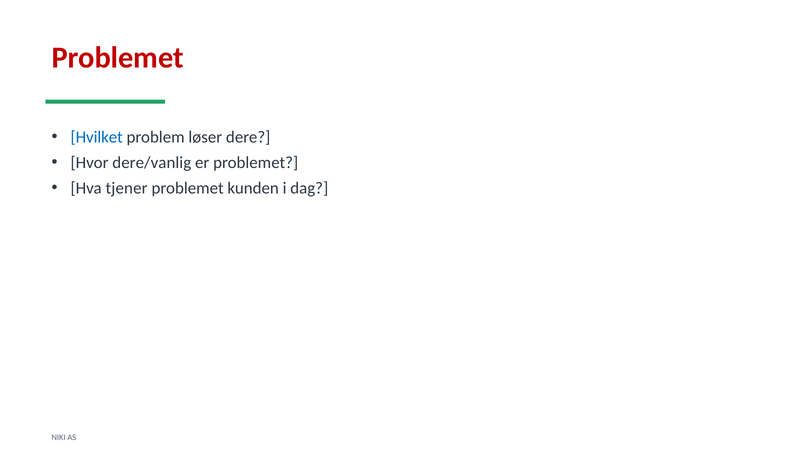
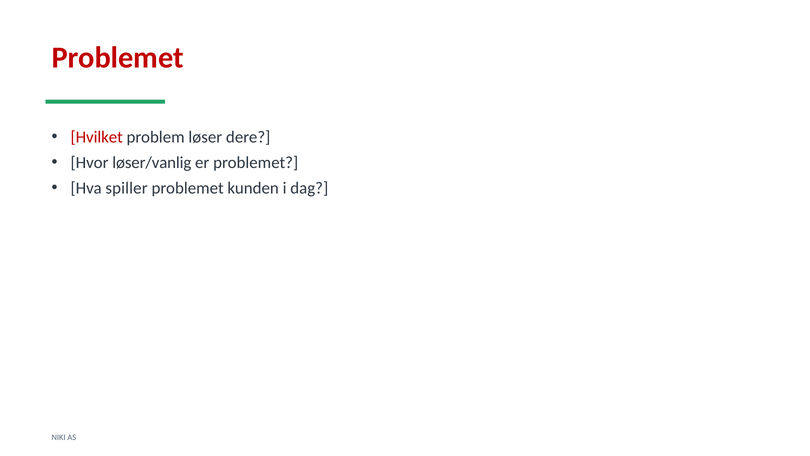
Hvilket colour: blue -> red (97, 137)
dere/vanlig: dere/vanlig -> løser/vanlig (152, 163)
tjener: tjener -> spiller (127, 188)
